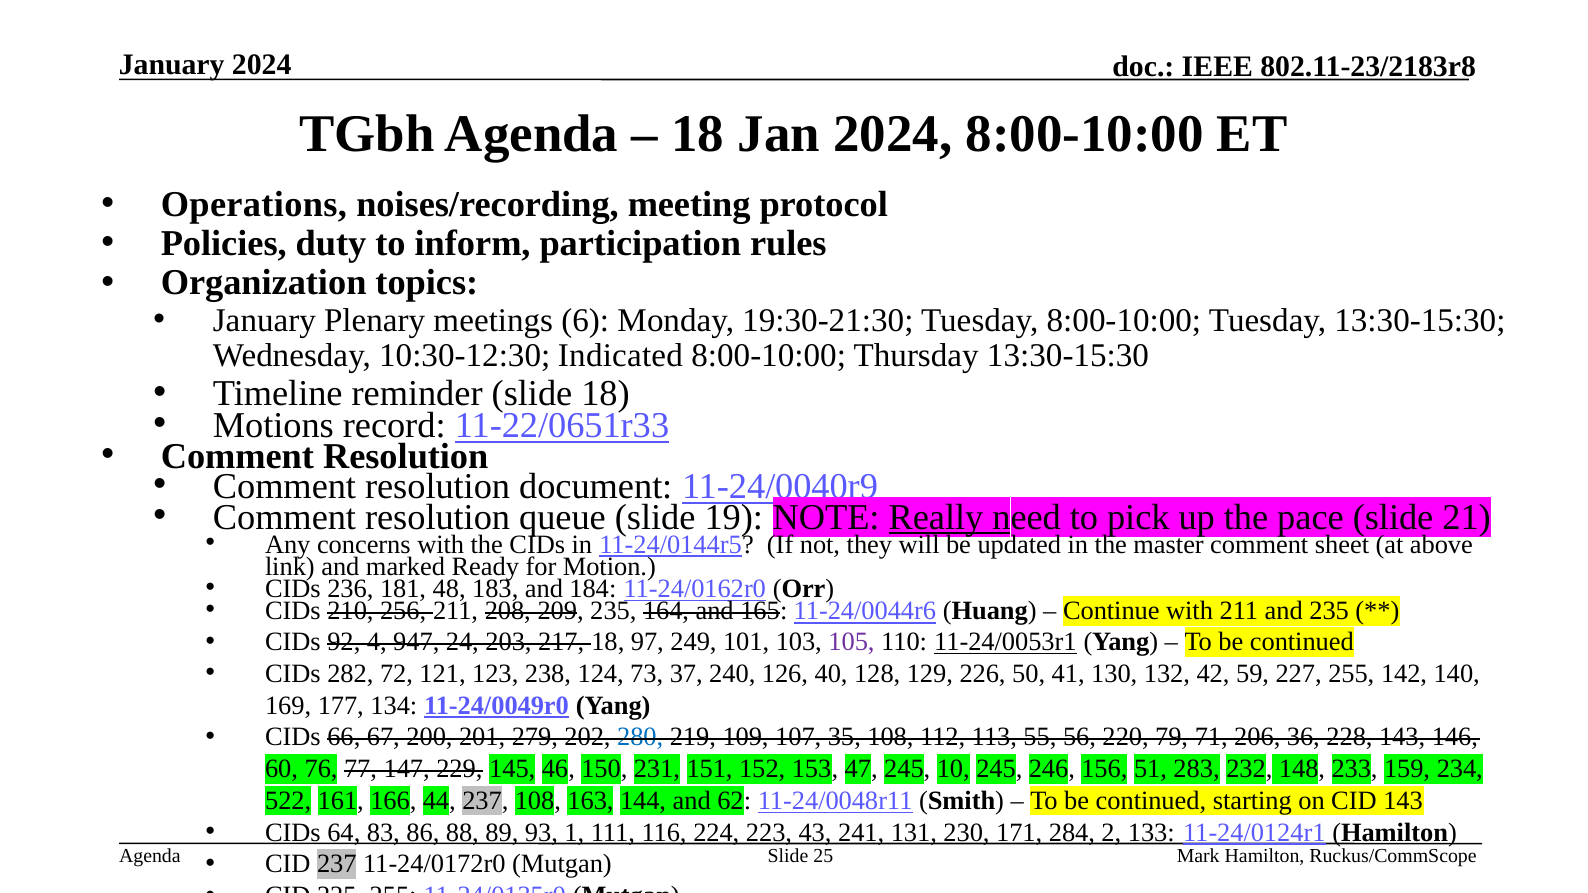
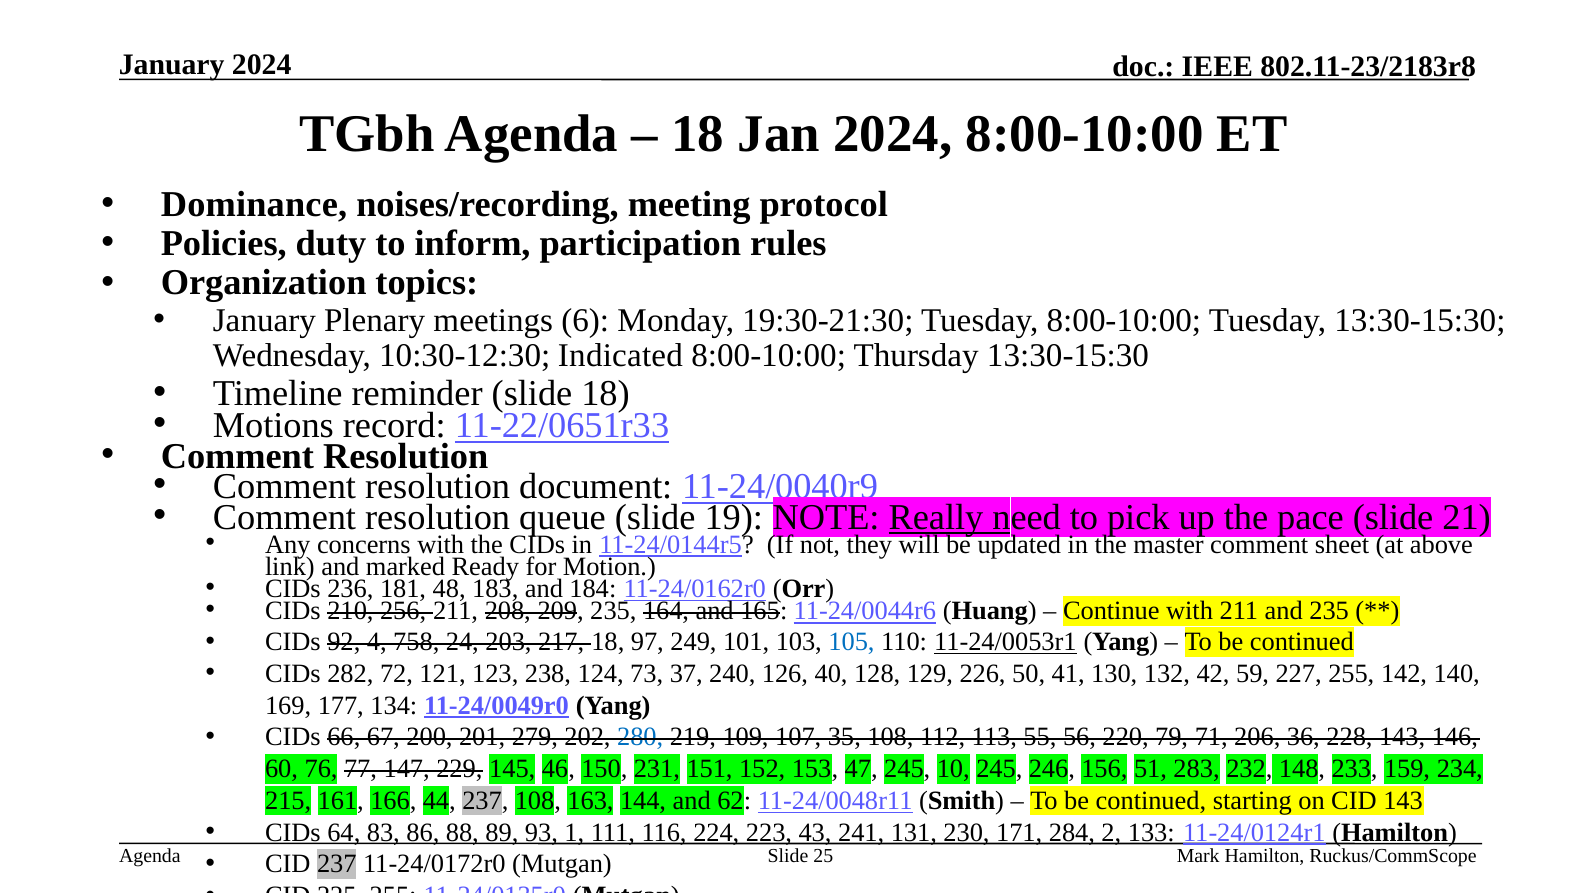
Operations: Operations -> Dominance (254, 204)
947: 947 -> 758 (416, 642)
105 colour: purple -> blue (852, 642)
522: 522 -> 215 (288, 801)
